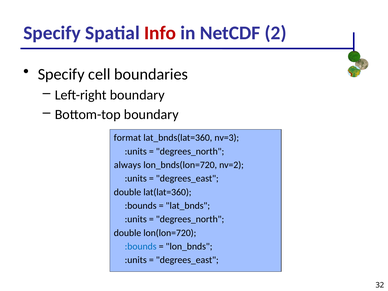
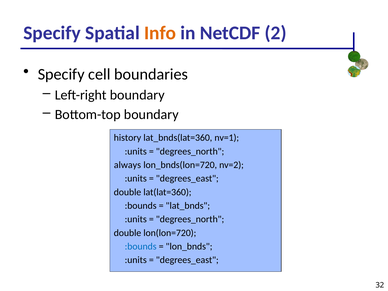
Info colour: red -> orange (160, 33)
format: format -> history (127, 138)
nv=3: nv=3 -> nv=1 (227, 138)
